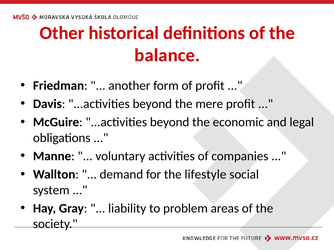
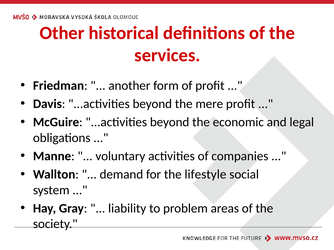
balance: balance -> services (167, 55)
